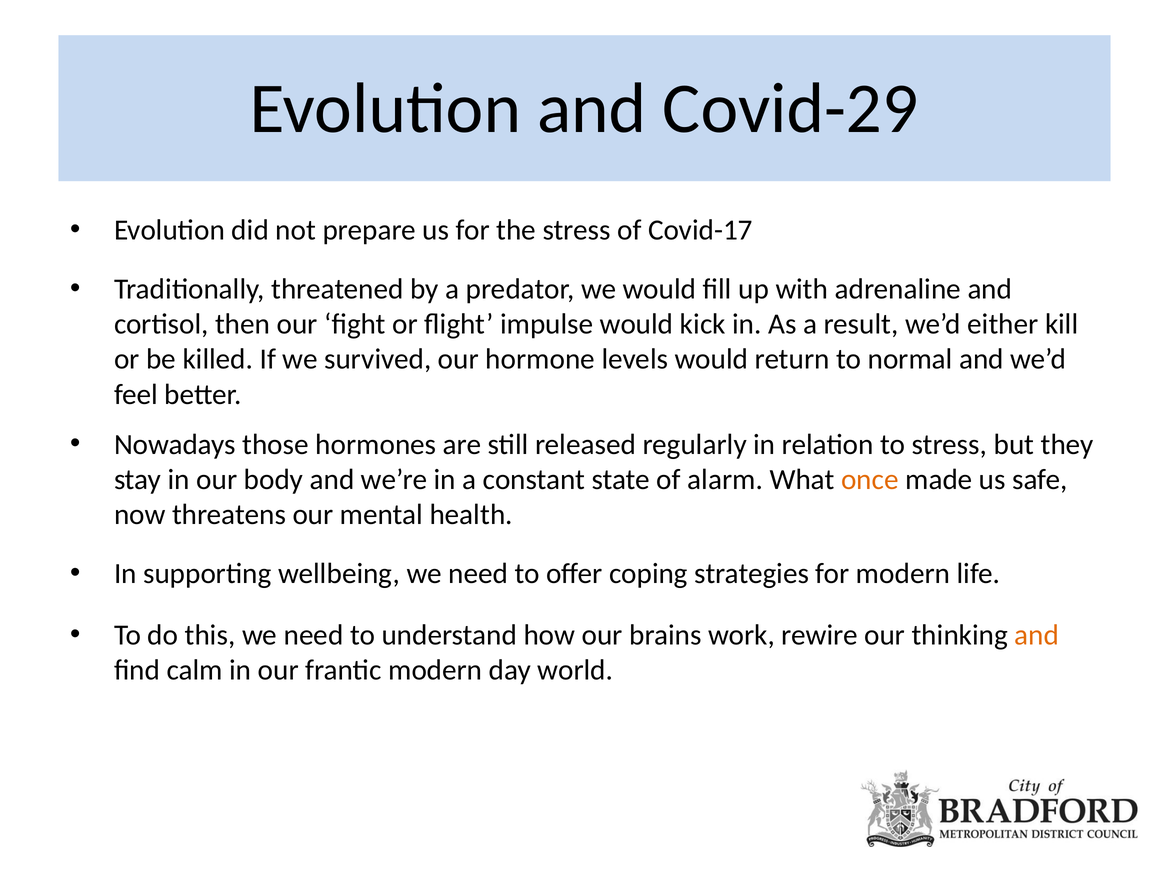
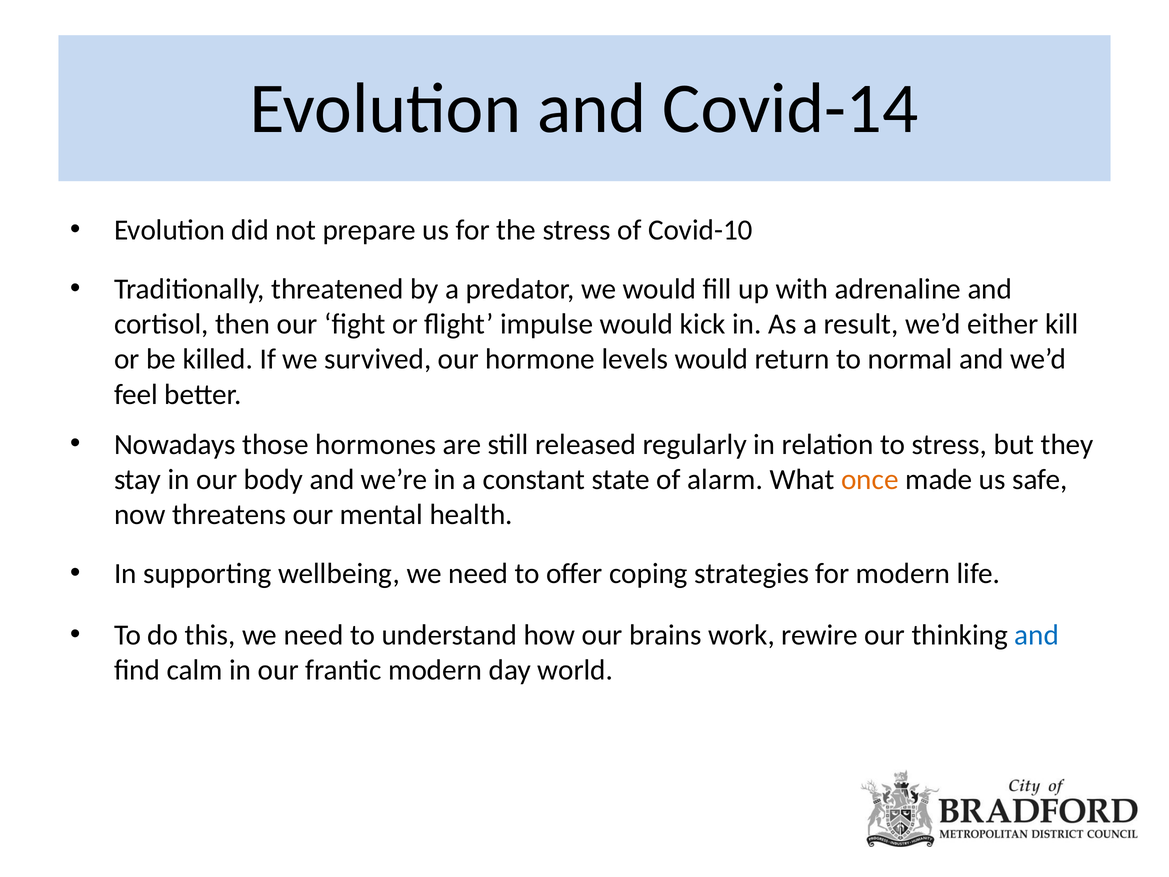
Covid-29: Covid-29 -> Covid-14 (790, 109)
Covid-17: Covid-17 -> Covid-10 (700, 230)
and colour: orange -> blue (1037, 635)
